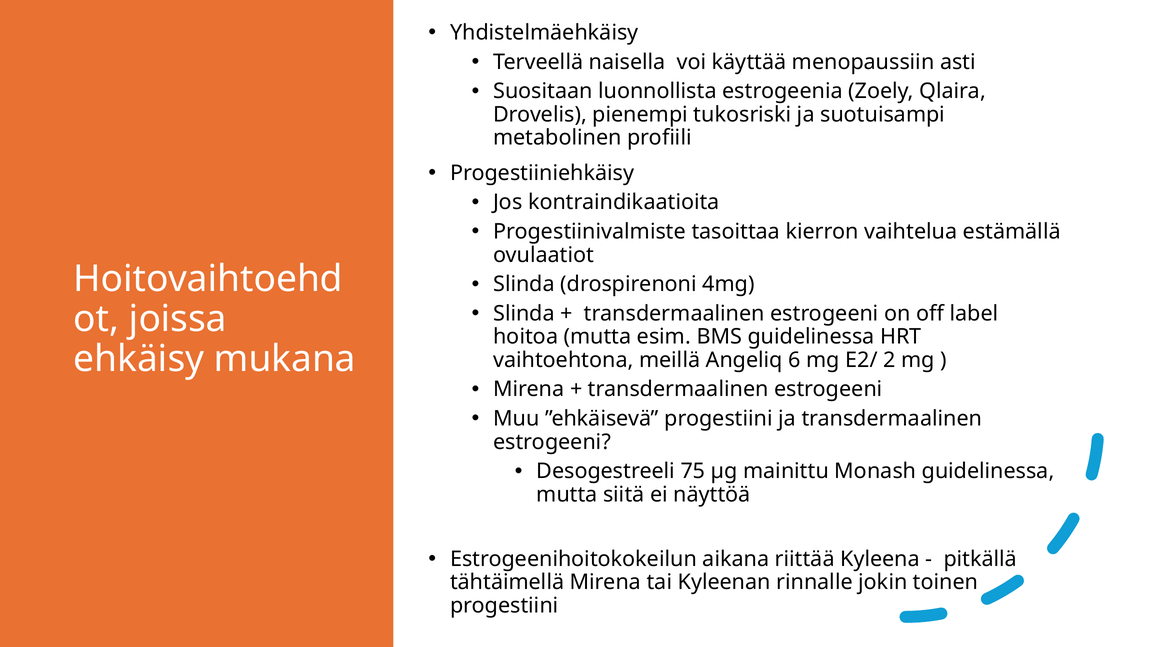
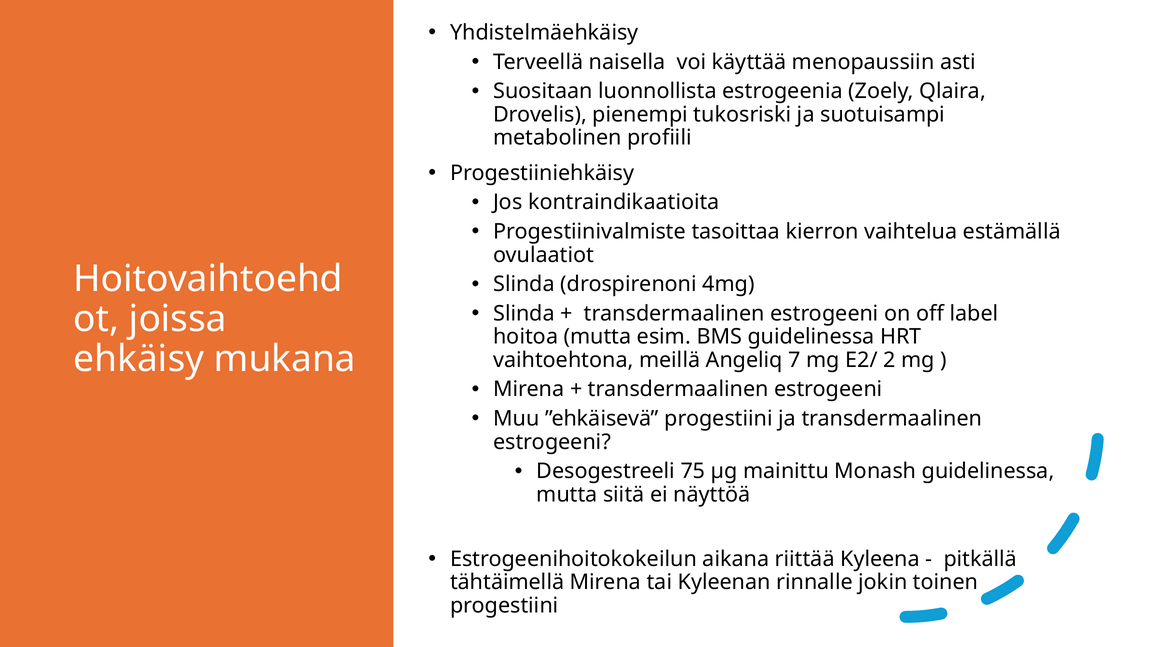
6: 6 -> 7 (795, 360)
